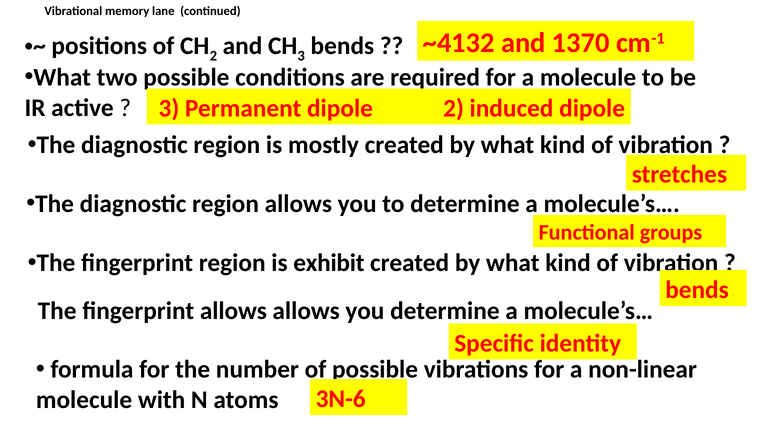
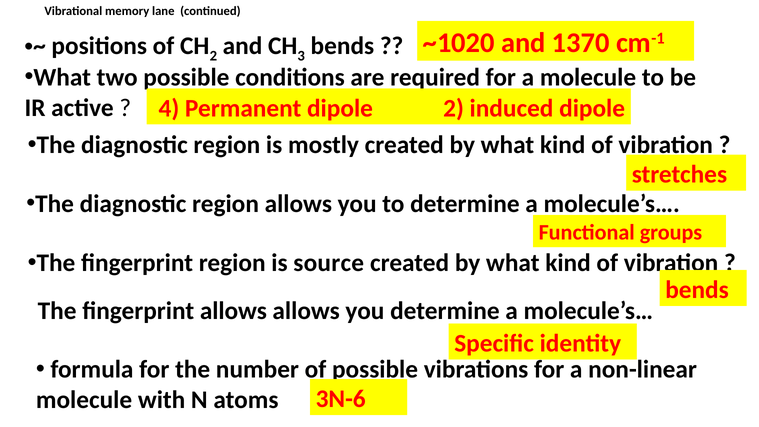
~4132: ~4132 -> ~1020 (459, 43)
3: 3 -> 4 (169, 108)
exhibit: exhibit -> source (329, 263)
